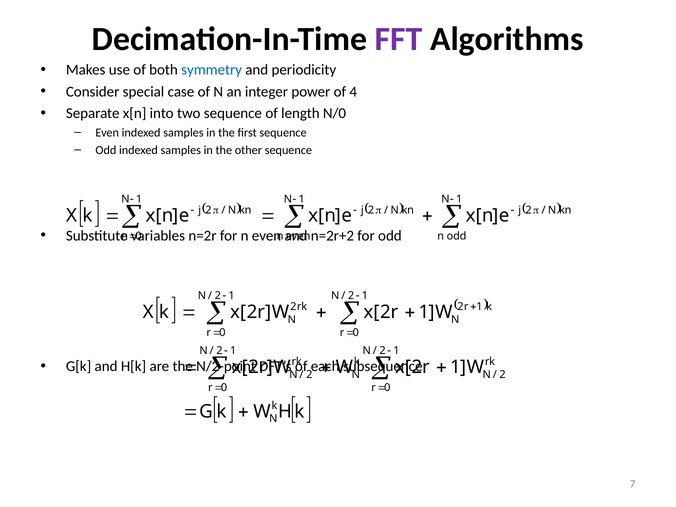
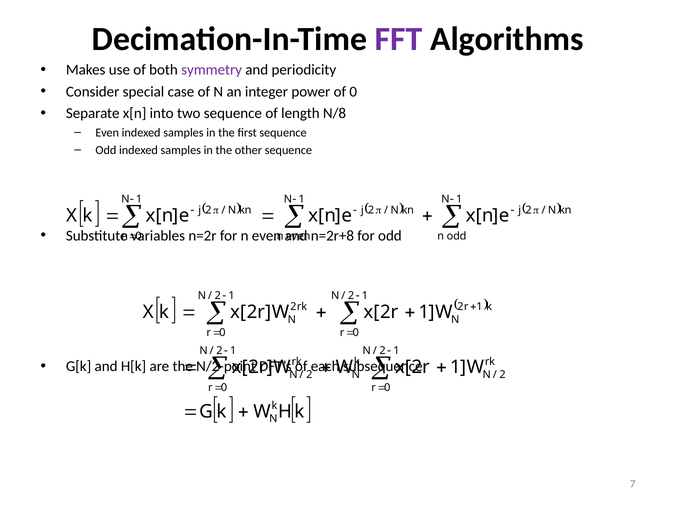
symmetry colour: blue -> purple (212, 70)
of 4: 4 -> 0 (353, 92)
N/0: N/0 -> N/8 (335, 113)
n=2r+2: n=2r+2 -> n=2r+8 (332, 236)
